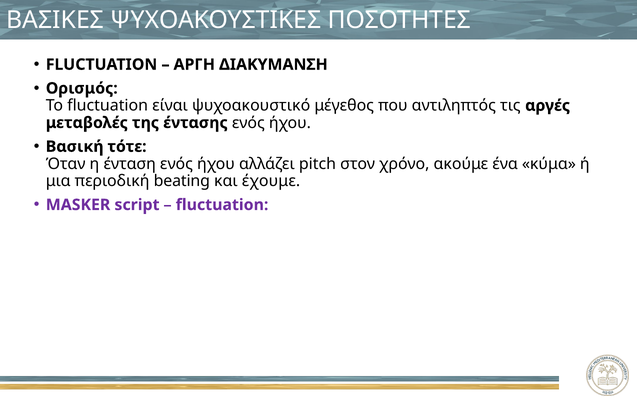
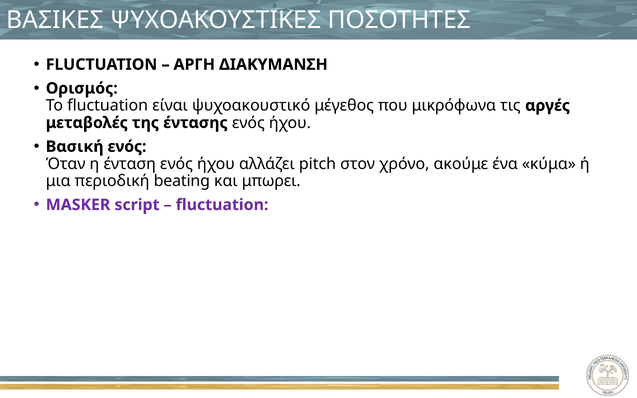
αντιληπτός: αντιληπτός -> μικρόφωνα (454, 106)
Βασική τότε: τότε -> ενός (127, 147)
έχουμε: έχουμε -> μπωρει (271, 181)
